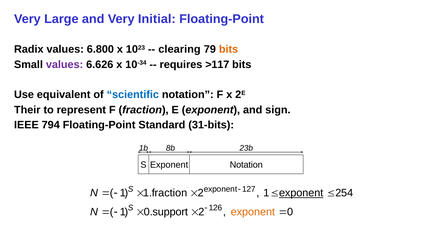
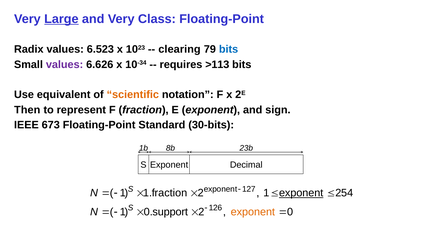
Large underline: none -> present (61, 19)
Initial: Initial -> Class (157, 19)
6.800: 6.800 -> 6.523 (100, 49)
bits colour: orange -> blue (229, 49)
>117: >117 -> >113 (217, 65)
scientific colour: blue -> orange (133, 95)
Their: Their -> Then (27, 110)
794: 794 -> 673 (51, 125)
31-bits: 31-bits -> 30-bits (211, 125)
Exponent Notation: Notation -> Decimal (246, 165)
